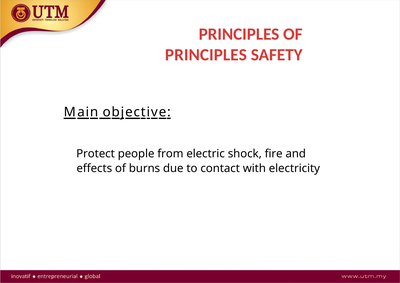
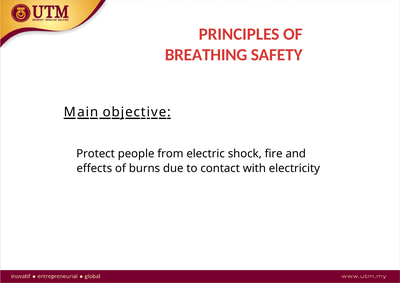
PRINCIPLES: PRINCIPLES -> BREATHING (206, 55)
